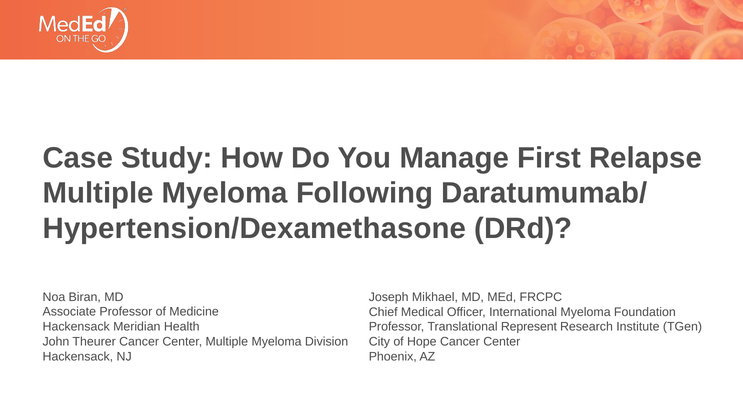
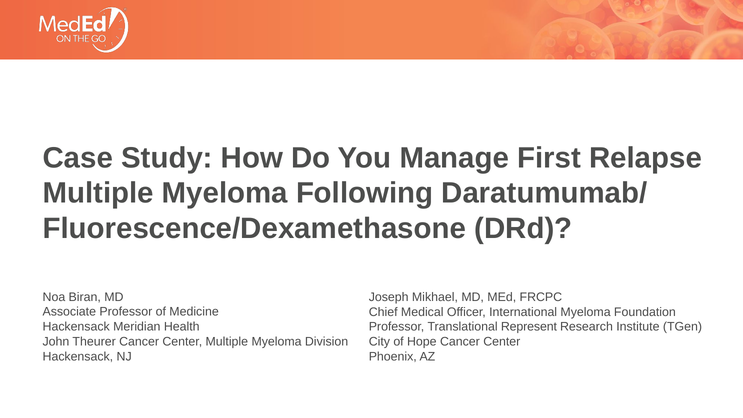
Hypertension/Dexamethasone: Hypertension/Dexamethasone -> Fluorescence/Dexamethasone (254, 228)
